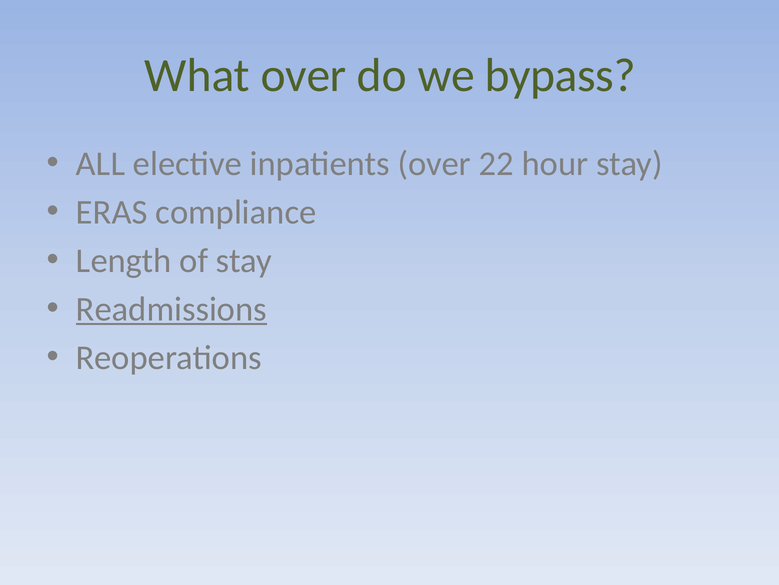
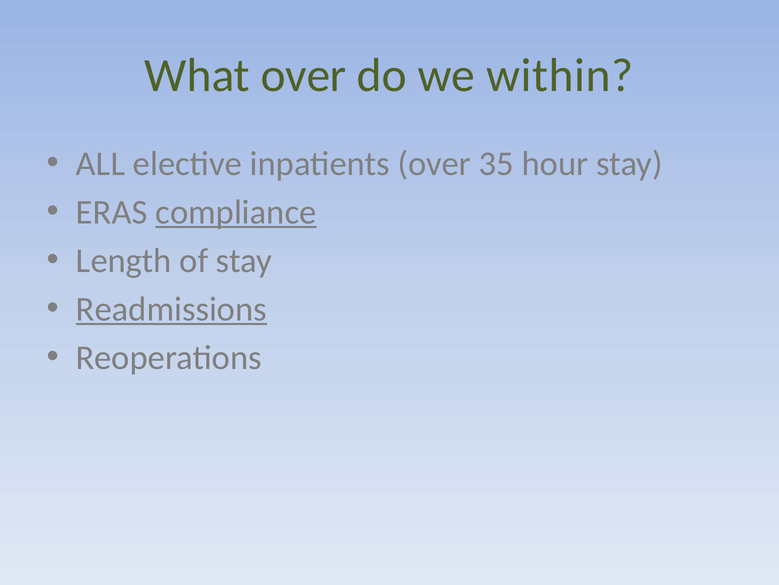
bypass: bypass -> within (560, 75)
22: 22 -> 35 (496, 163)
compliance underline: none -> present (236, 212)
